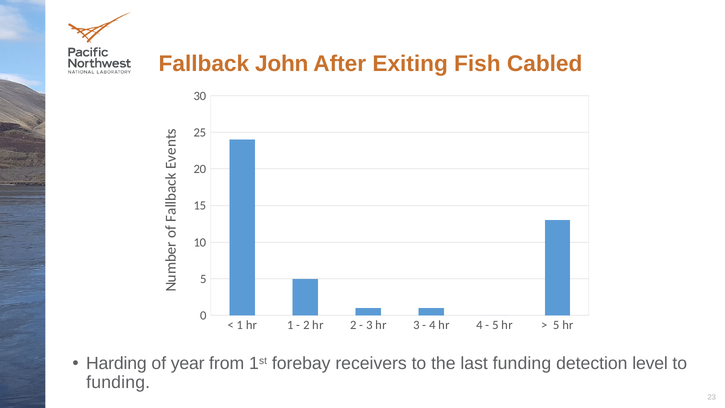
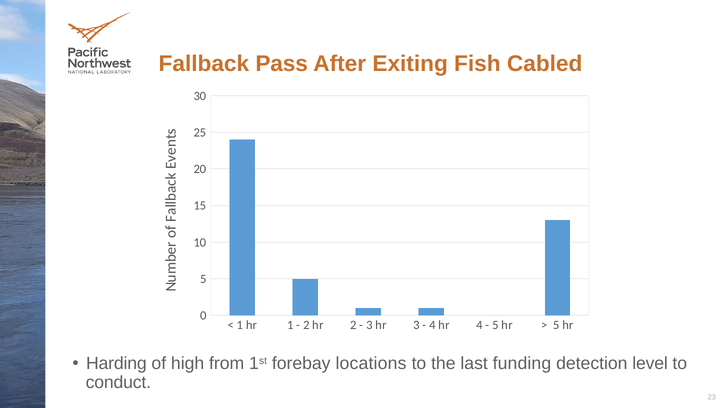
John: John -> Pass (282, 64)
year: year -> high (188, 363)
receivers: receivers -> locations (371, 363)
funding: funding -> conduct (118, 382)
